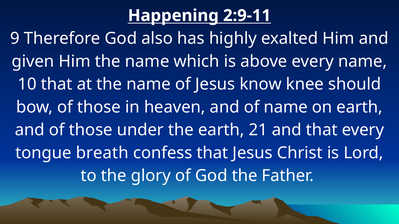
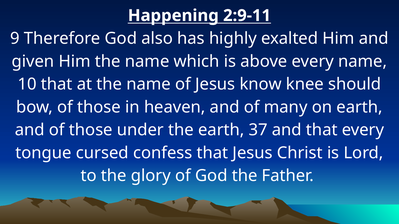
of name: name -> many (286, 107)
21: 21 -> 37 (258, 130)
breath: breath -> cursed (102, 153)
